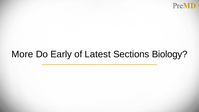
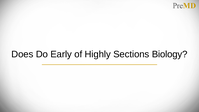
More: More -> Does (22, 54)
Latest: Latest -> Highly (98, 54)
